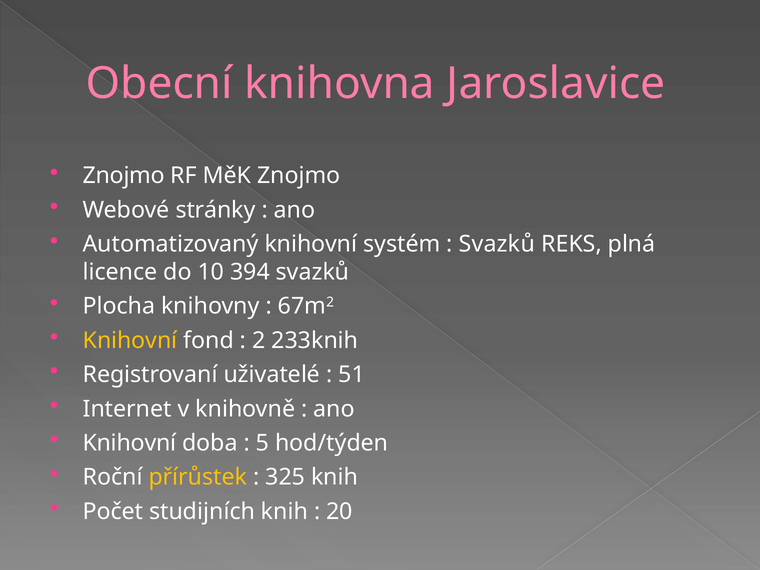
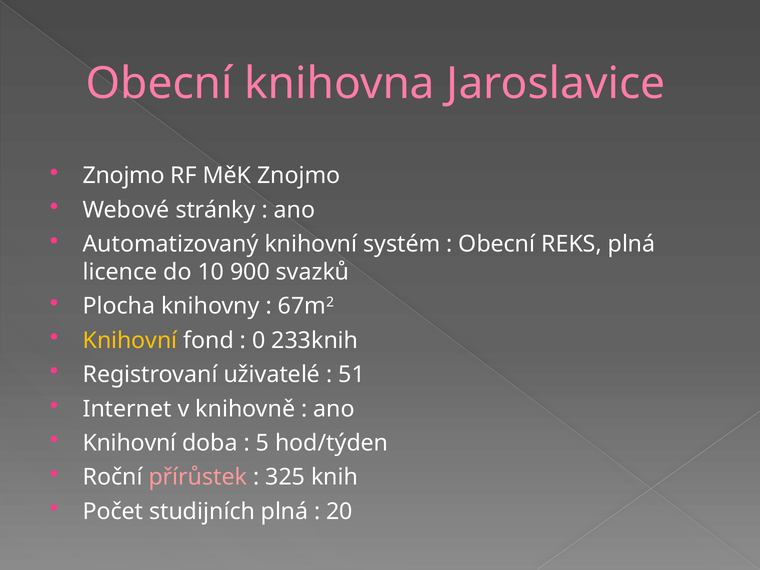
Svazků: Svazků -> Obecní (497, 244)
394: 394 -> 900 (250, 272)
2: 2 -> 0 (259, 340)
přírůstek colour: yellow -> pink (198, 477)
studijních knih: knih -> plná (285, 511)
